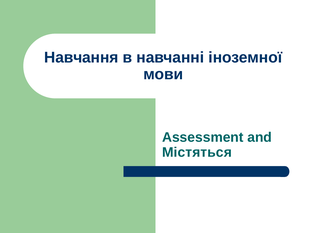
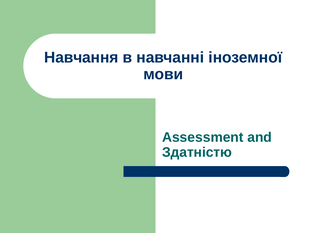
Містяться: Містяться -> Здатністю (197, 152)
